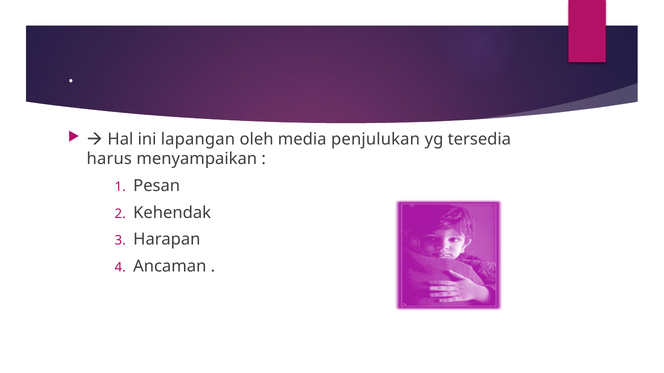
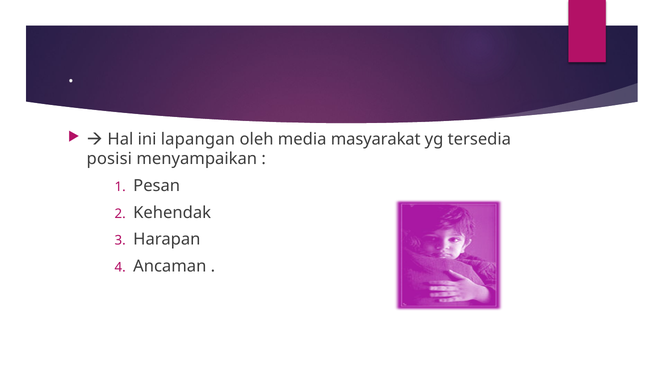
penjulukan: penjulukan -> masyarakat (376, 139)
harus: harus -> posisi (109, 159)
